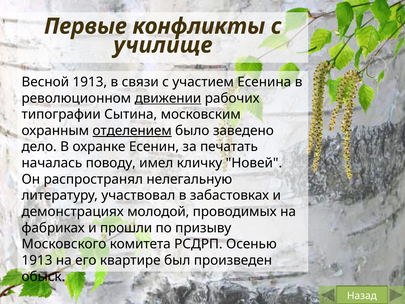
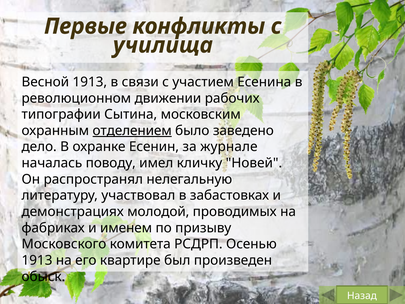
училище: училище -> училища (163, 45)
движении underline: present -> none (168, 98)
печатать: печатать -> журнале (229, 147)
прошли: прошли -> именем (126, 228)
